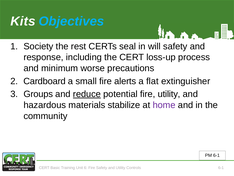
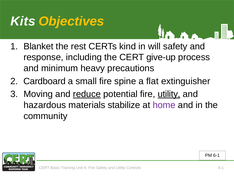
Objectives colour: light blue -> yellow (71, 21)
Society: Society -> Blanket (38, 46)
seal: seal -> kind (128, 46)
loss-up: loss-up -> give-up (161, 57)
worse: worse -> heavy (93, 68)
alerts: alerts -> spine (125, 81)
Groups: Groups -> Moving (38, 94)
utility underline: none -> present (169, 94)
